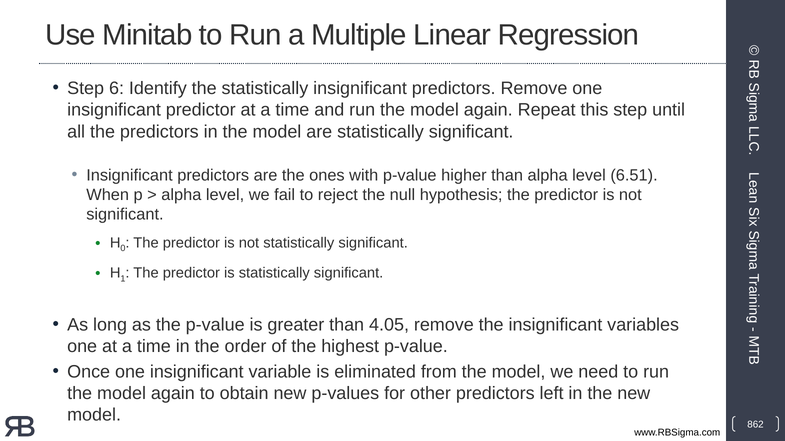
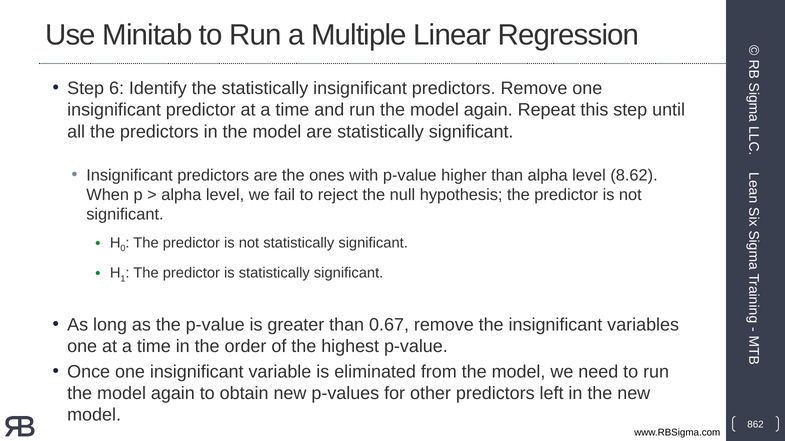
6.51: 6.51 -> 8.62 (634, 175)
4.05: 4.05 -> 0.67 (389, 325)
